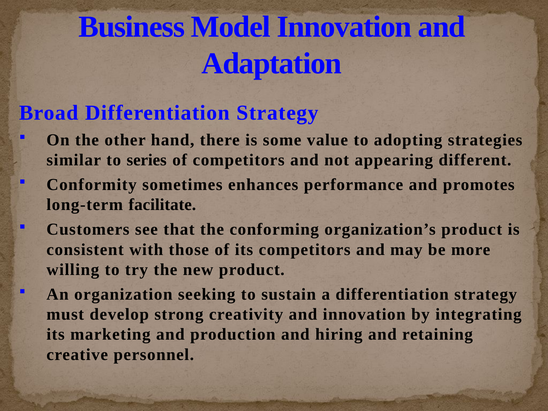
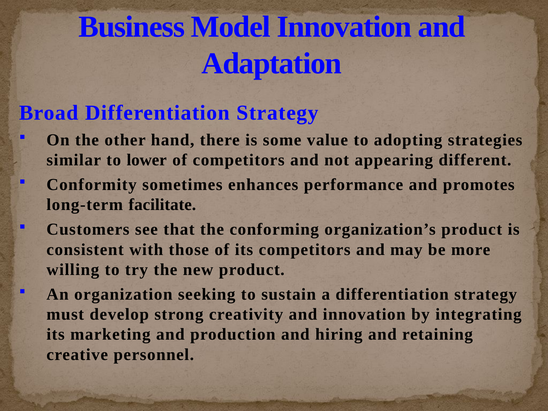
series: series -> lower (147, 160)
